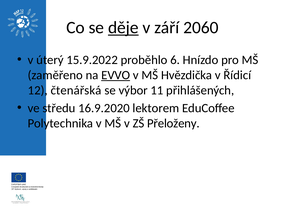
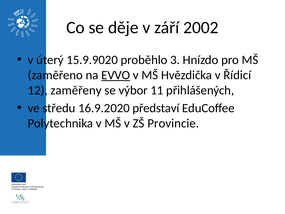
děje underline: present -> none (123, 28)
2060: 2060 -> 2002 (201, 28)
15.9.2022: 15.9.2022 -> 15.9.9020 (92, 60)
6: 6 -> 3 (175, 60)
čtenářská: čtenářská -> zaměřeny (76, 90)
lektorem: lektorem -> představí (156, 108)
Přeloženy: Přeloženy -> Provincie (173, 123)
